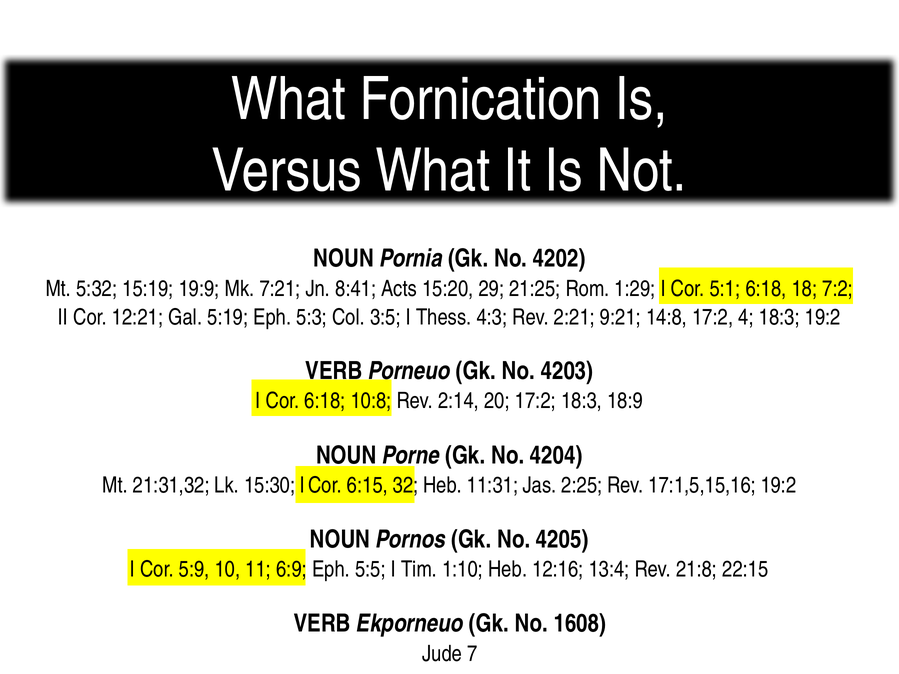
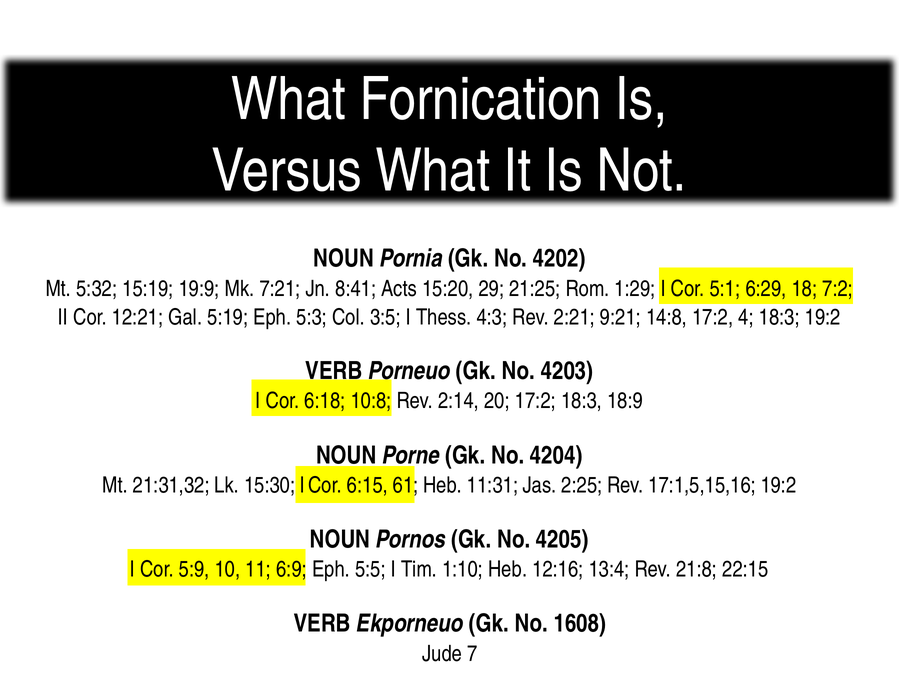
5:1 6:18: 6:18 -> 6:29 (766, 289)
32: 32 -> 61 (406, 486)
